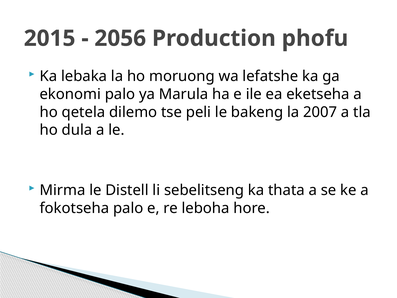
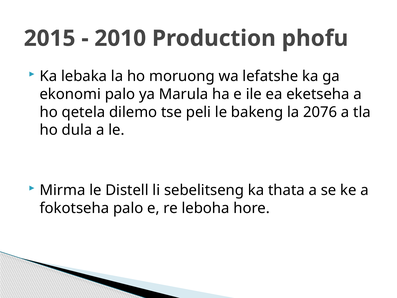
2056: 2056 -> 2010 (120, 38)
2007: 2007 -> 2076 (320, 112)
